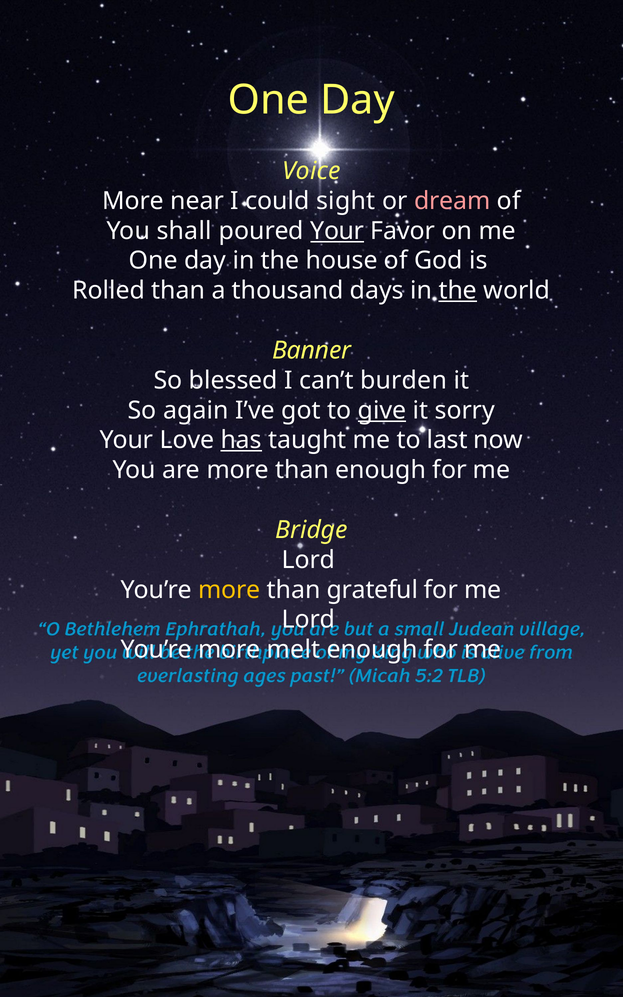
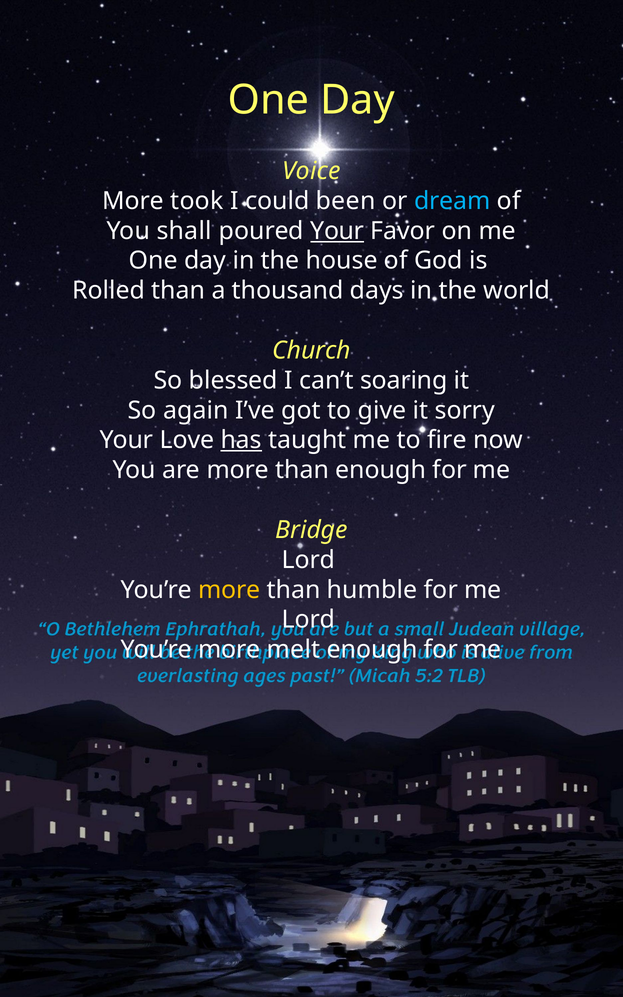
near: near -> took (197, 201)
sight: sight -> been (346, 201)
dream colour: pink -> light blue (452, 201)
the underline: present -> none (458, 291)
Banner: Banner -> Church (312, 350)
burden: burden -> soaring (404, 380)
give underline: present -> none (382, 410)
last: last -> fire (447, 440)
grateful: grateful -> humble (372, 590)
